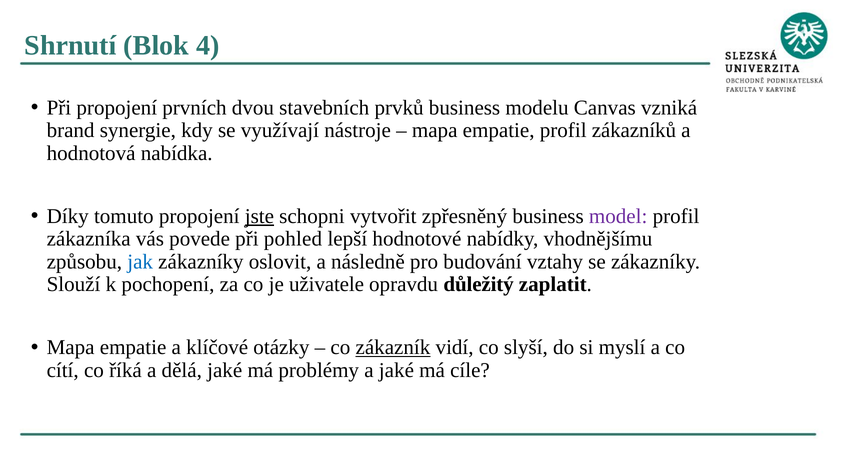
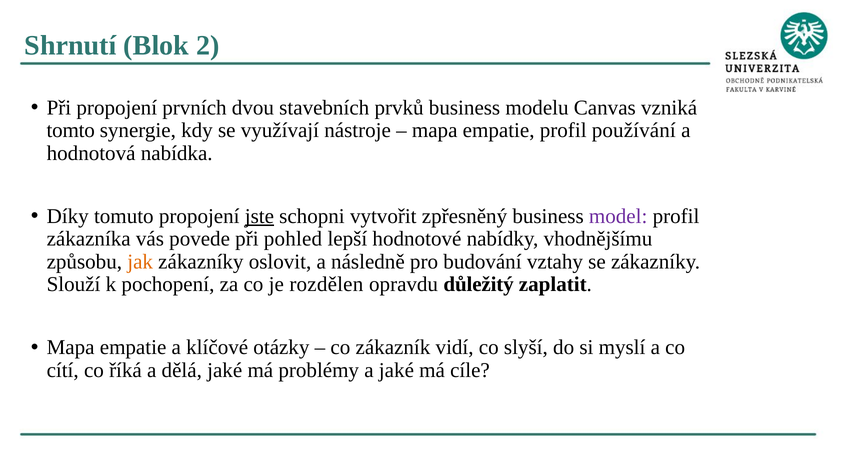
4: 4 -> 2 (208, 46)
brand: brand -> tomto (71, 130)
zákazníků: zákazníků -> používání (634, 130)
jak colour: blue -> orange (140, 261)
uživatele: uživatele -> rozdělen (326, 284)
zákazník underline: present -> none (393, 347)
